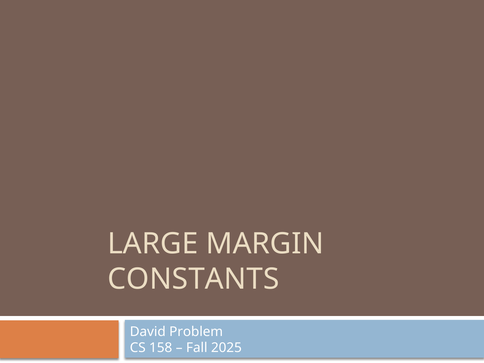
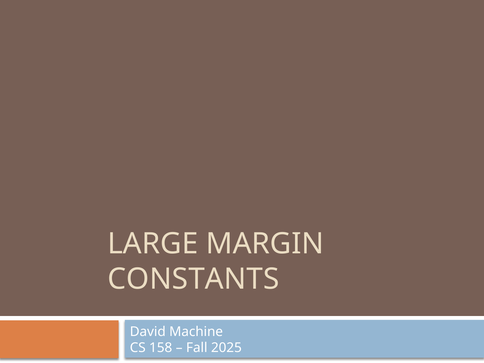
Problem: Problem -> Machine (196, 332)
